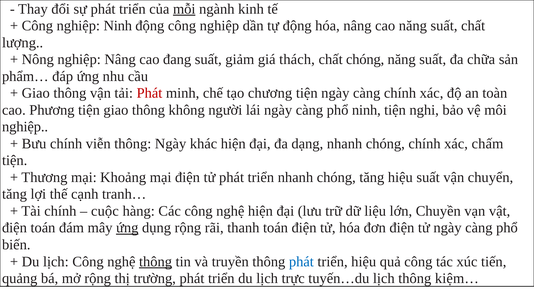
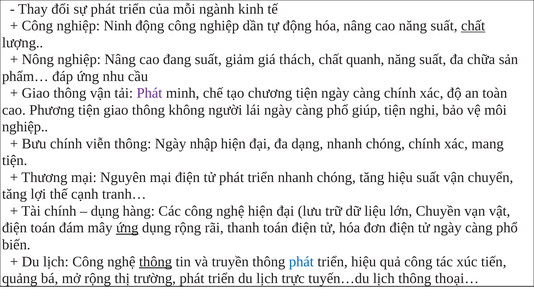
mỗi underline: present -> none (184, 9)
chất underline: none -> present (473, 26)
chất chóng: chóng -> quanh (365, 59)
Phát colour: red -> purple (149, 93)
phổ ninh: ninh -> giúp (366, 110)
khác: khác -> nhập (204, 143)
chấm: chấm -> mang (488, 143)
Khoảng: Khoảng -> Nguyên (123, 177)
cuộc: cuộc -> dụng (105, 211)
kiệm…: kiệm… -> thoại… (457, 278)
